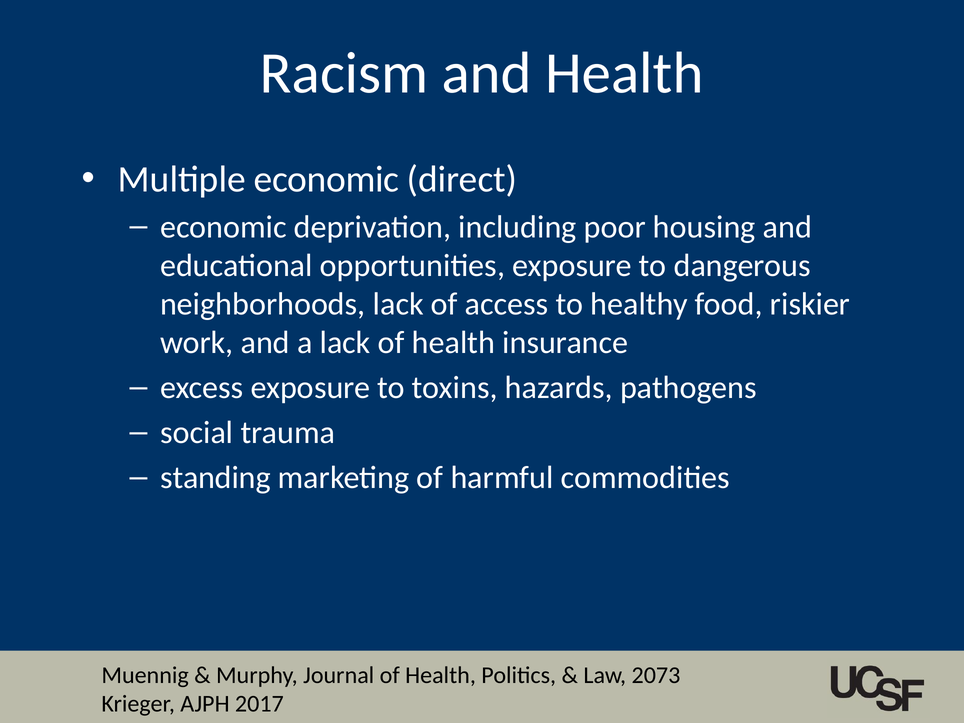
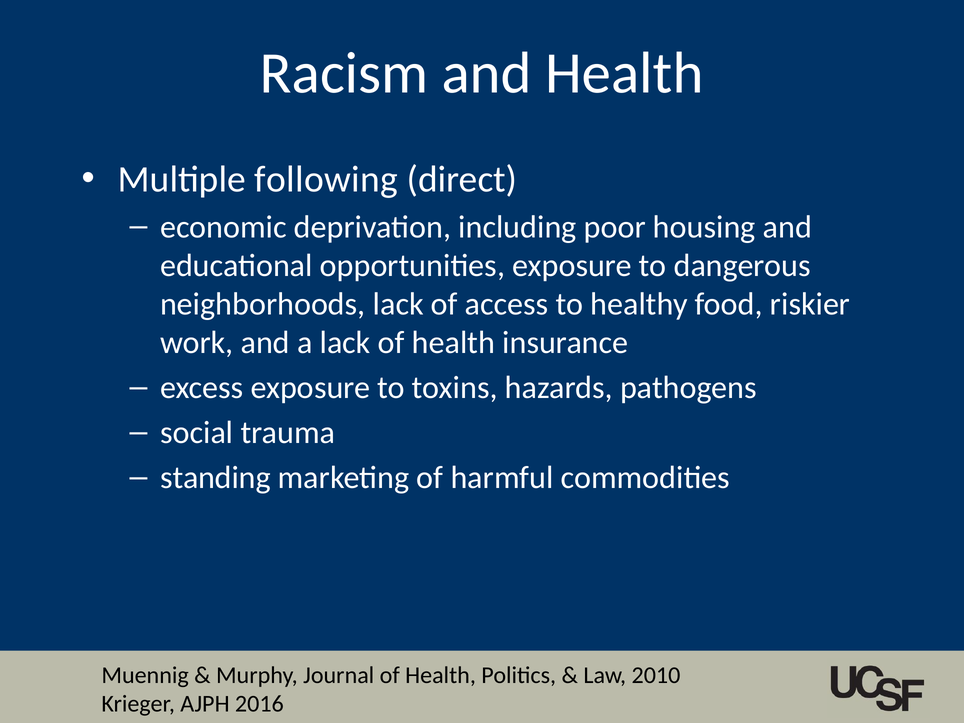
Multiple economic: economic -> following (326, 179)
2073: 2073 -> 2010 (656, 675)
2017: 2017 -> 2016 (259, 704)
